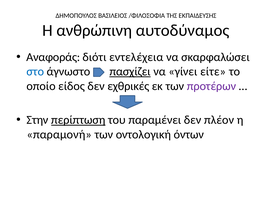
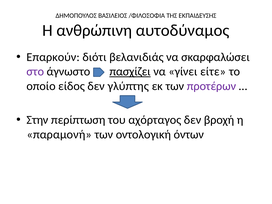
Αναφοράς: Αναφοράς -> Επαρκούν (53, 57)
εντελέχεια: εντελέχεια -> βελανιδιάς (136, 57)
στο colour: blue -> purple (35, 72)
εχθρικές: εχθρικές -> γλύπτης (128, 86)
περίπτωση underline: present -> none (78, 120)
παραμένει: παραμένει -> αχόρταγος (155, 120)
πλέον: πλέον -> βροχή (219, 120)
